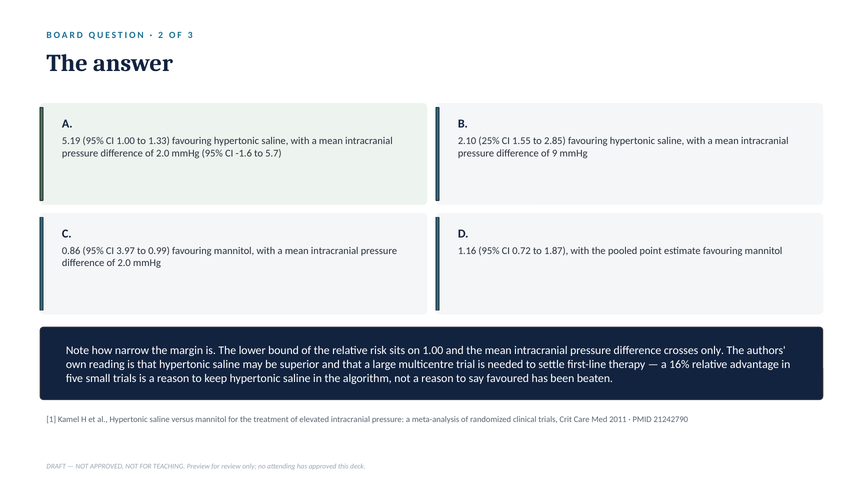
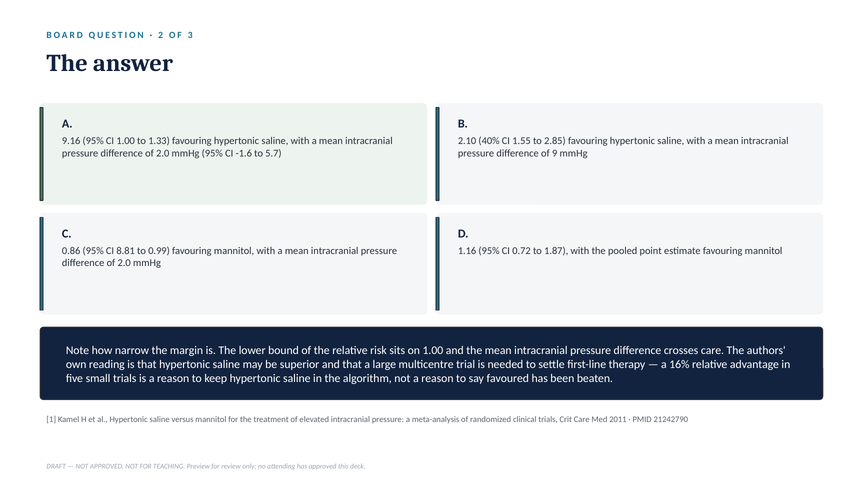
5.19: 5.19 -> 9.16 (71, 141)
25%: 25% -> 40% (489, 141)
3.97: 3.97 -> 8.81 (126, 251)
crosses only: only -> care (712, 350)
